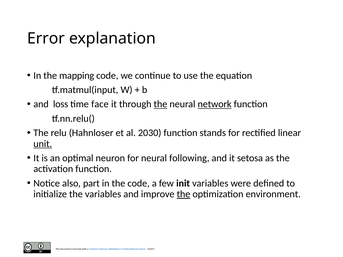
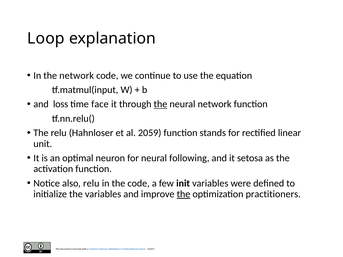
Error: Error -> Loop (46, 38)
the mapping: mapping -> network (77, 76)
network underline: present -> none (215, 104)
2030: 2030 -> 2059 (150, 133)
unit underline: present -> none (43, 144)
also part: part -> relu (91, 183)
environment: environment -> practitioners (273, 194)
